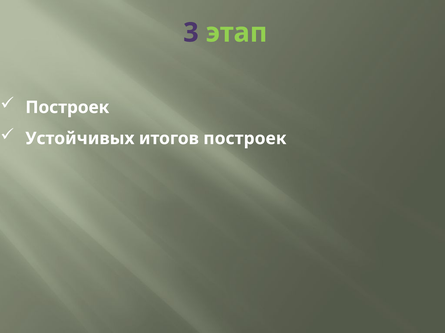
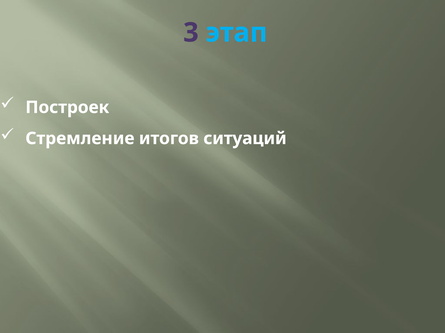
этап colour: light green -> light blue (237, 33)
Устойчивых: Устойчивых -> Стремление (80, 139)
итогов построек: построек -> ситуаций (245, 139)
